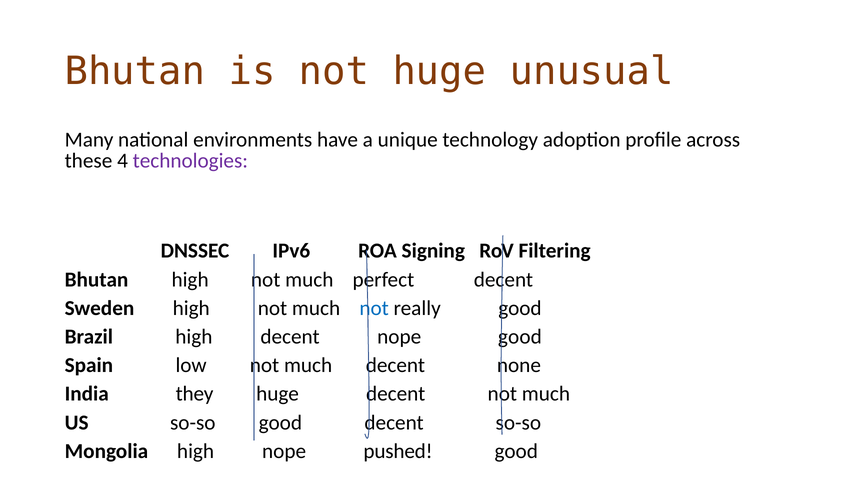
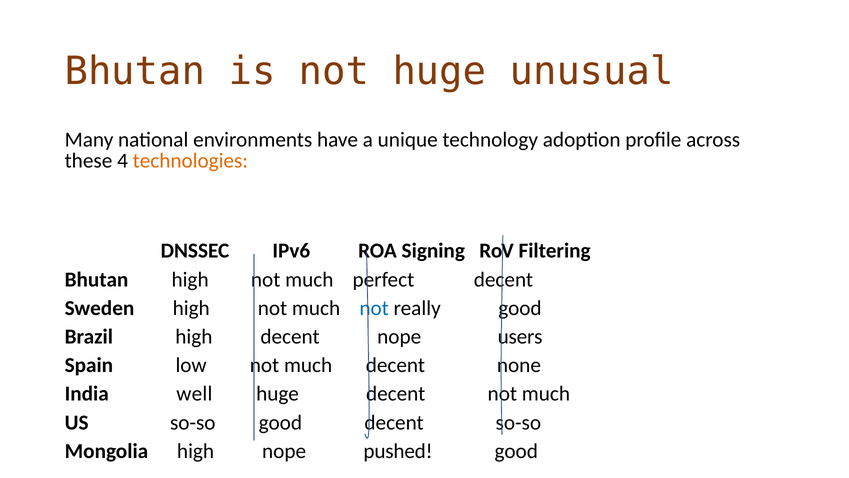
technologies colour: purple -> orange (190, 160)
nope good: good -> users (520, 336)
they: they -> well (194, 394)
